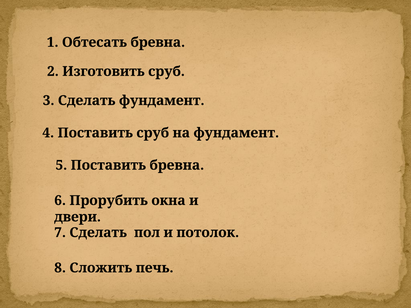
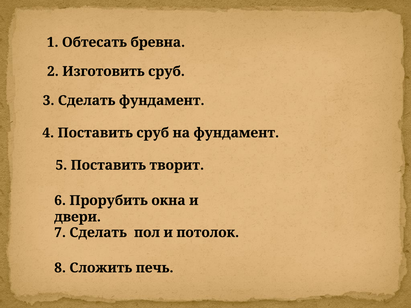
Поставить бревна: бревна -> творит (177, 165)
